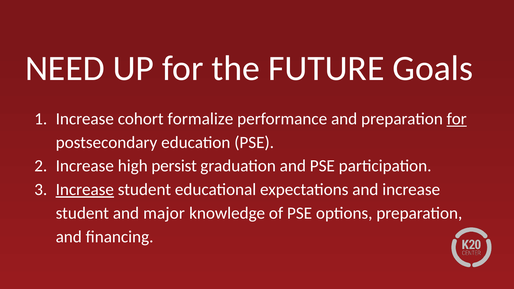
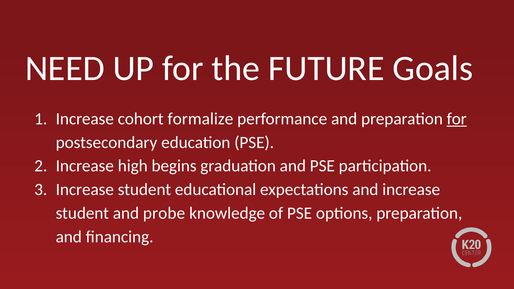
persist: persist -> begins (174, 166)
Increase underline: present -> none (85, 190)
major: major -> probe (164, 213)
